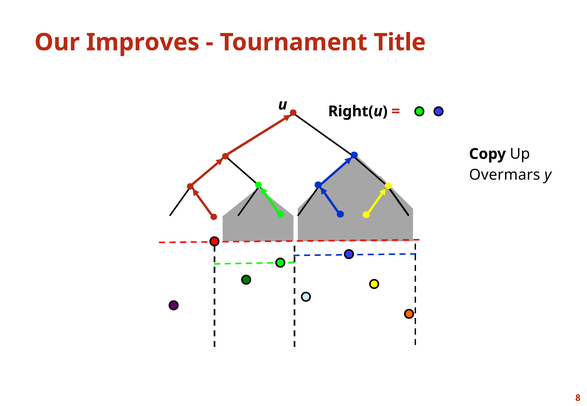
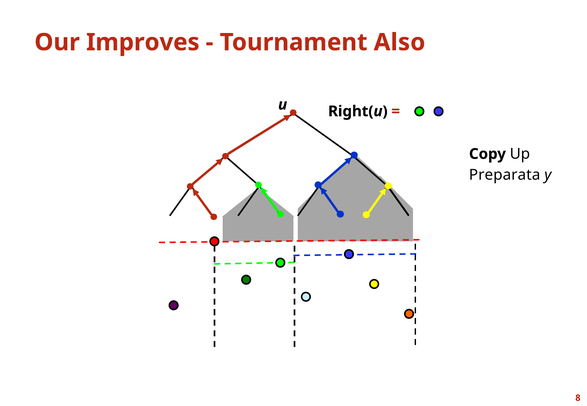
Title: Title -> Also (400, 42)
Overmars: Overmars -> Preparata (505, 175)
